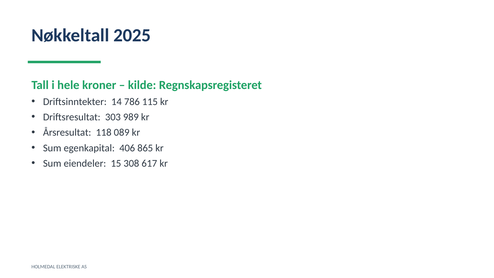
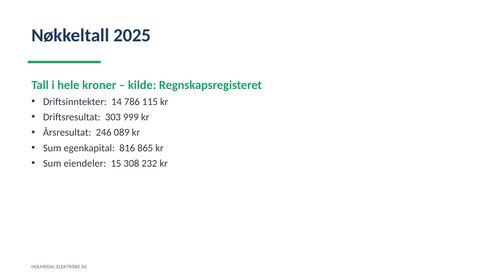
989: 989 -> 999 (131, 117)
118: 118 -> 246 (104, 132)
406: 406 -> 816 (127, 148)
617: 617 -> 232 (149, 163)
